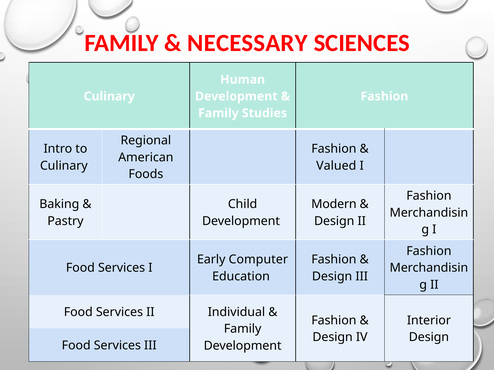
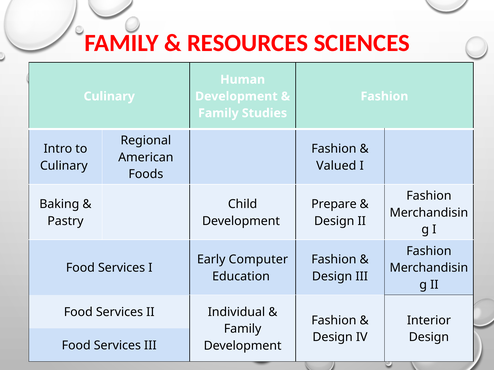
NECESSARY: NECESSARY -> RESOURCES (248, 43)
Modern: Modern -> Prepare (334, 204)
